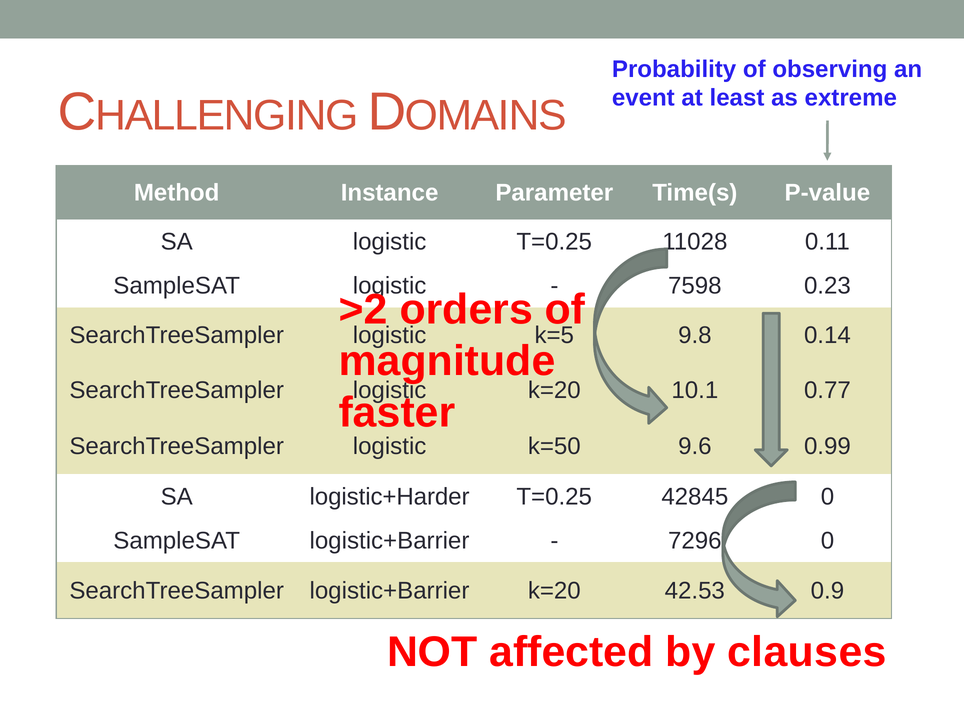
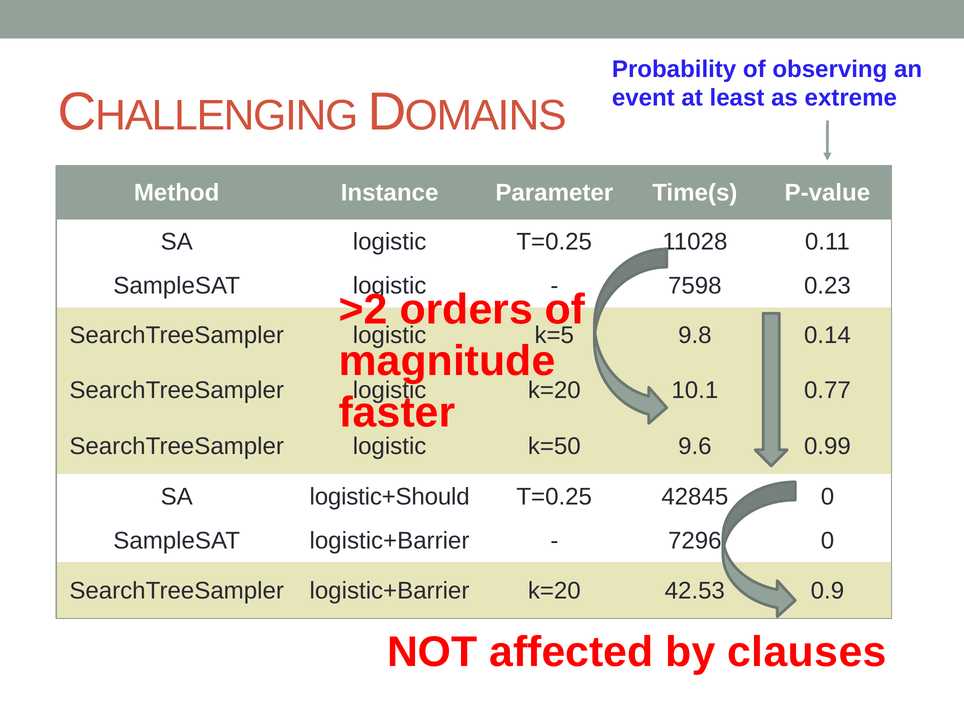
logistic+Harder: logistic+Harder -> logistic+Should (390, 497)
